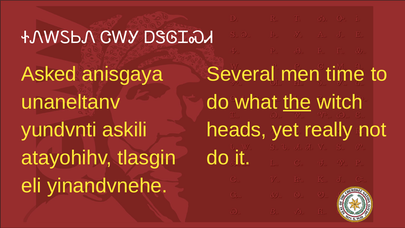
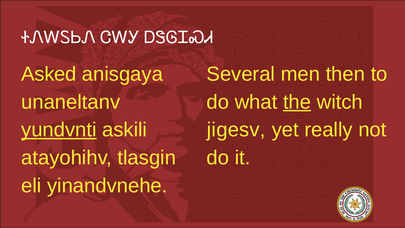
time: time -> then (345, 74)
yundvnti underline: none -> present (59, 130)
heads: heads -> jigesv (236, 130)
